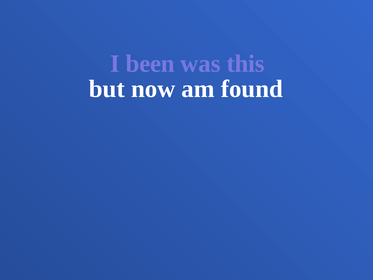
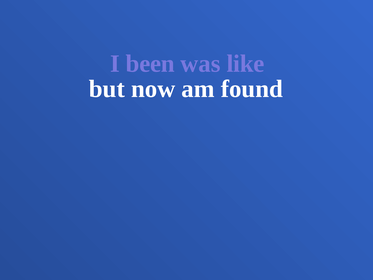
this: this -> like (245, 64)
